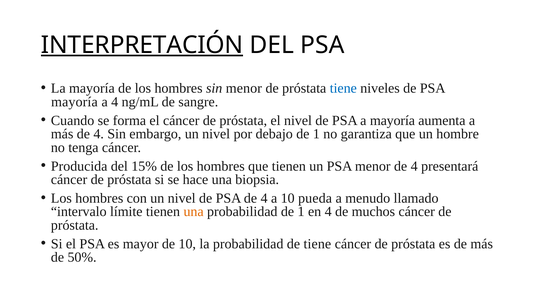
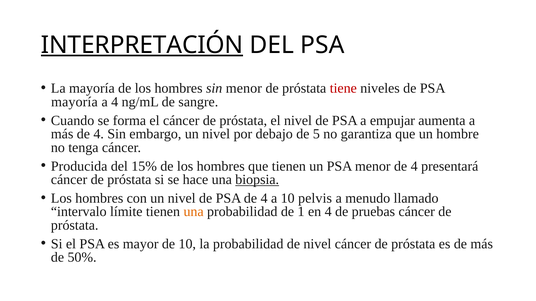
tiene colour: blue -> red (343, 89)
a mayoría: mayoría -> empujar (392, 121)
debajo de 1: 1 -> 5 (316, 134)
biopsia underline: none -> present (257, 180)
pueda: pueda -> pelvis (315, 199)
muchos: muchos -> pruebas (373, 212)
de tiene: tiene -> nivel (317, 244)
